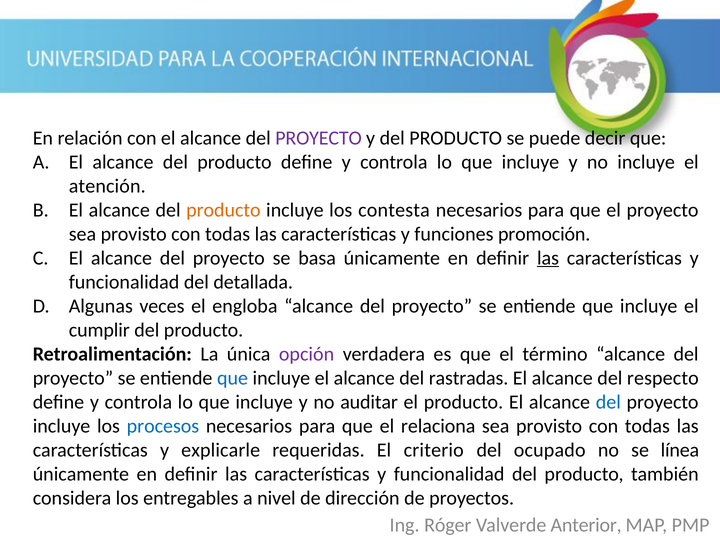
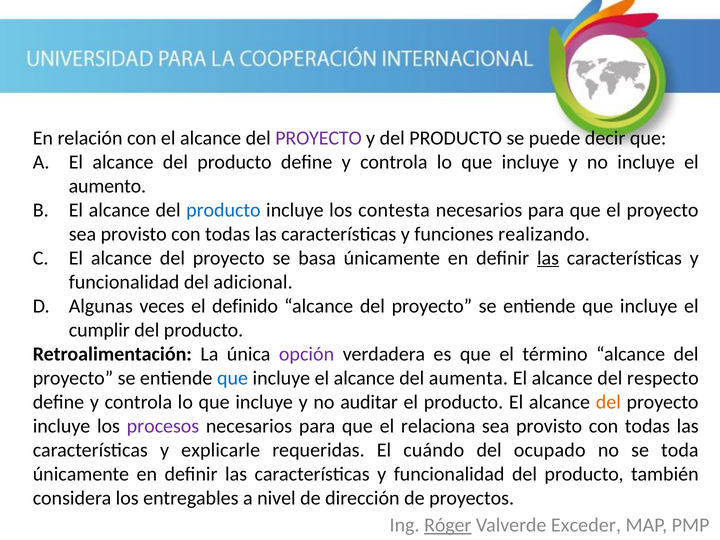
atención: atención -> aumento (107, 186)
producto colour: orange -> blue (223, 210)
promoción: promoción -> realizando (544, 234)
detallada: detallada -> adicional (253, 282)
engloba: engloba -> definido (245, 306)
rastradas: rastradas -> aumenta (468, 378)
del colour: blue -> orange (608, 402)
procesos colour: blue -> purple (163, 426)
criterio: criterio -> cuándo (434, 450)
línea: línea -> toda (680, 450)
Róger underline: none -> present (448, 525)
Anterior: Anterior -> Exceder (586, 525)
